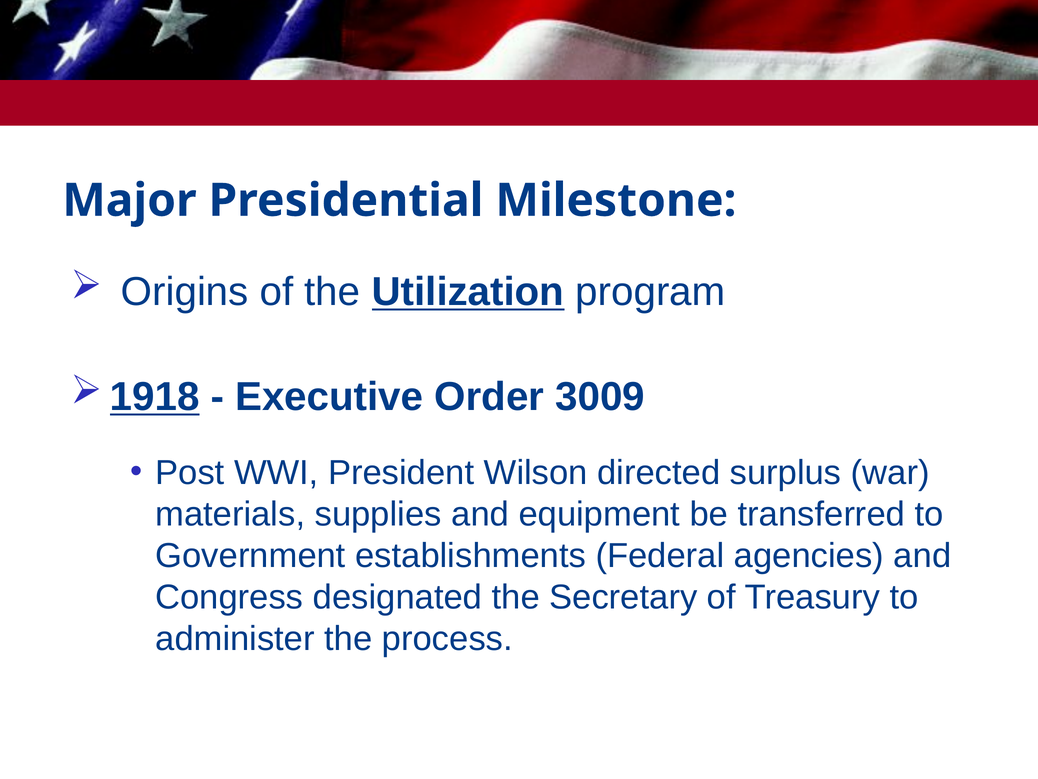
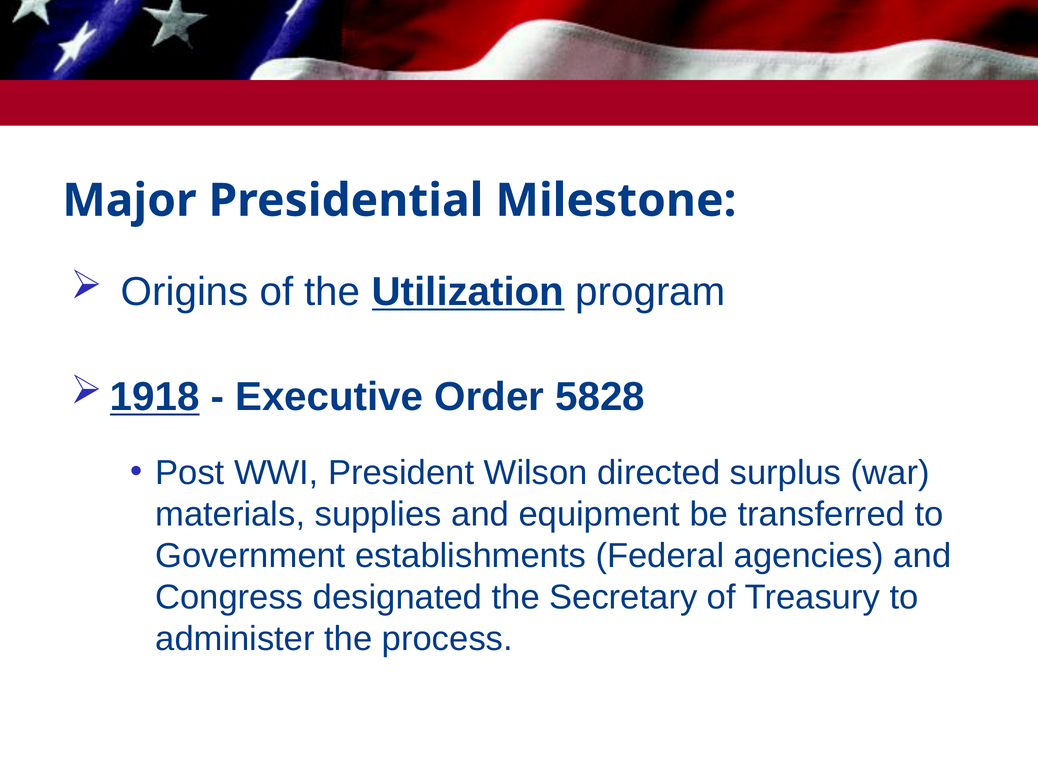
3009: 3009 -> 5828 (600, 397)
